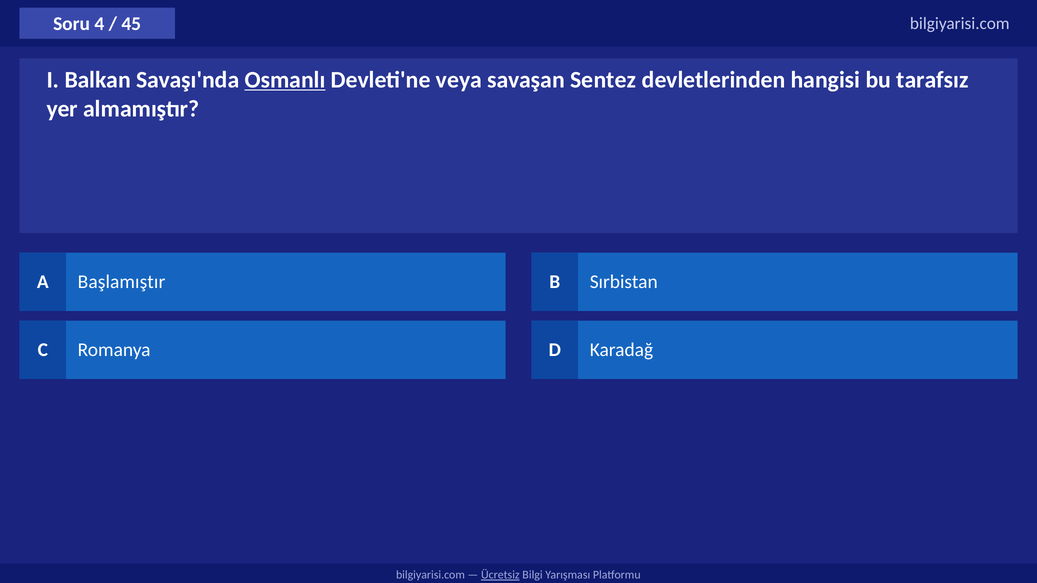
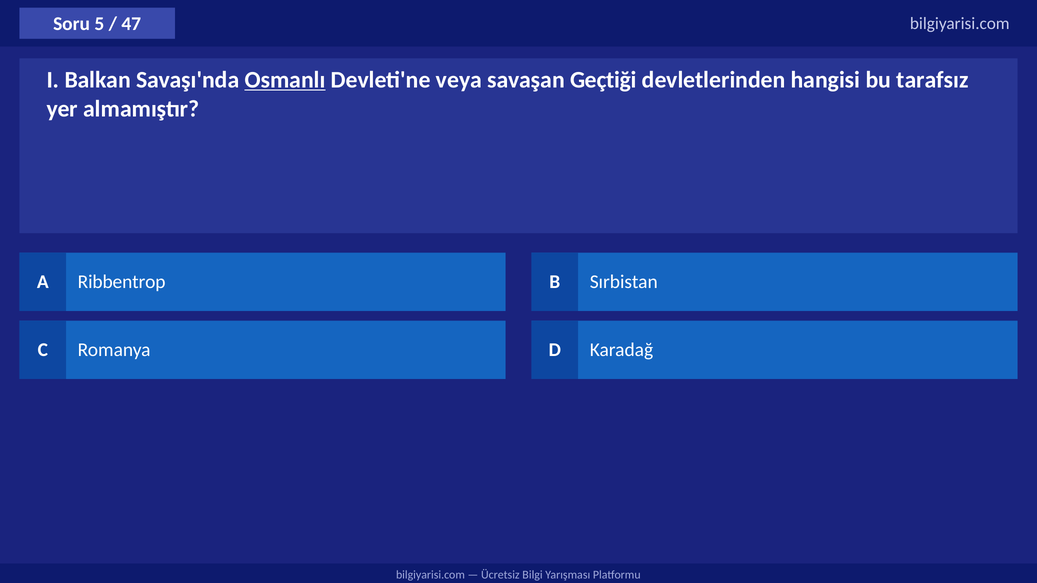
4: 4 -> 5 (99, 24)
45: 45 -> 47 (131, 24)
Sentez: Sentez -> Geçtiği (603, 80)
Başlamıştır: Başlamıştır -> Ribbentrop (122, 282)
Ücretsiz underline: present -> none (500, 575)
